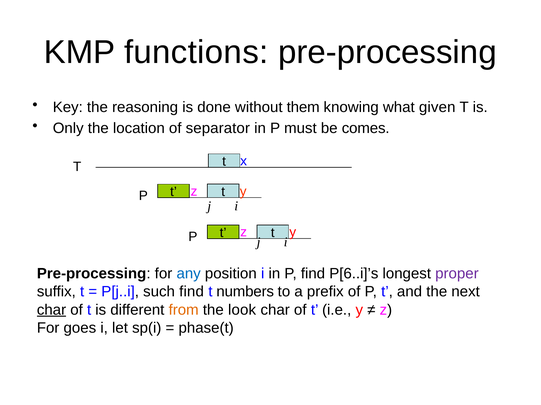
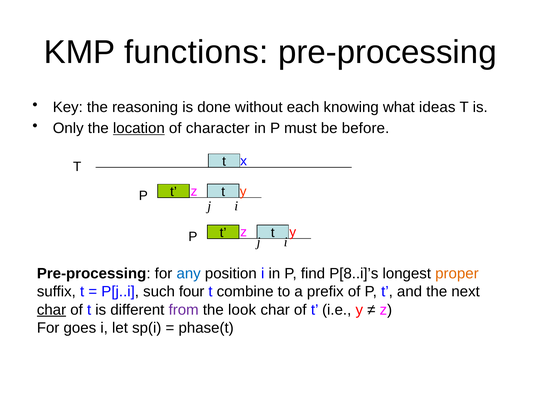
them: them -> each (303, 107)
given: given -> ideas (437, 107)
location underline: none -> present (139, 128)
separator: separator -> character (218, 128)
comes: comes -> before (366, 128)
P[6..i]’s: P[6..i]’s -> P[8..i]’s (354, 274)
proper colour: purple -> orange (457, 274)
such find: find -> four (192, 292)
numbers: numbers -> combine (245, 292)
from colour: orange -> purple (184, 310)
